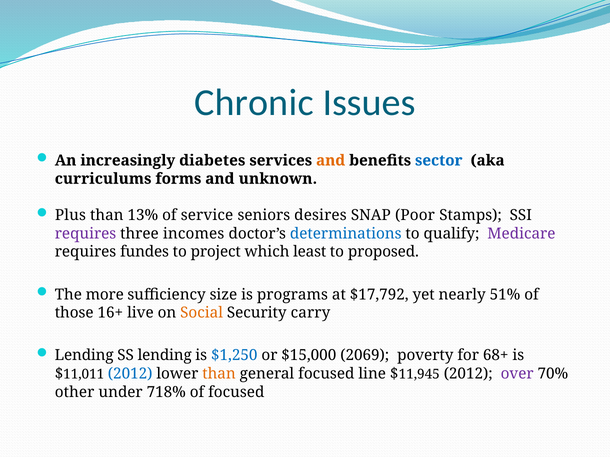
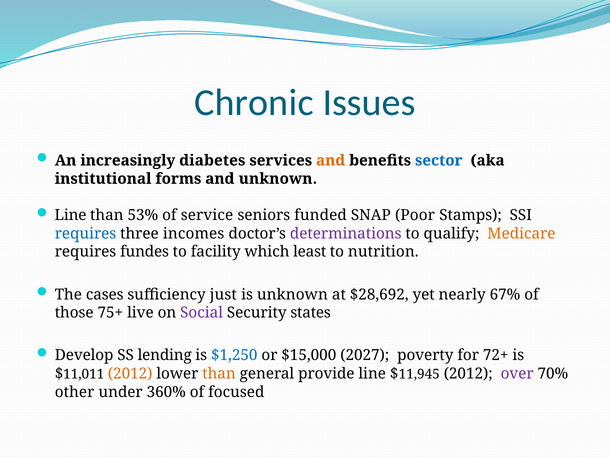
curriculums: curriculums -> institutional (103, 179)
Plus: Plus -> Line (71, 216)
13%: 13% -> 53% (143, 216)
desires: desires -> funded (320, 216)
requires colour: purple -> blue (86, 234)
determinations colour: blue -> purple (346, 234)
Medicare colour: purple -> orange (521, 234)
project: project -> facility (216, 252)
proposed: proposed -> nutrition (383, 252)
more: more -> cases (105, 295)
size: size -> just (223, 295)
is programs: programs -> unknown (292, 295)
$17,792: $17,792 -> $28,692 (379, 295)
51%: 51% -> 67% (505, 295)
16+: 16+ -> 75+ (110, 313)
Social colour: orange -> purple (202, 313)
carry: carry -> states (311, 313)
Lending: Lending -> Develop (84, 356)
2069: 2069 -> 2027 (365, 356)
68+: 68+ -> 72+ (496, 356)
2012 colour: blue -> orange (130, 374)
general focused: focused -> provide (326, 374)
718%: 718% -> 360% (166, 392)
